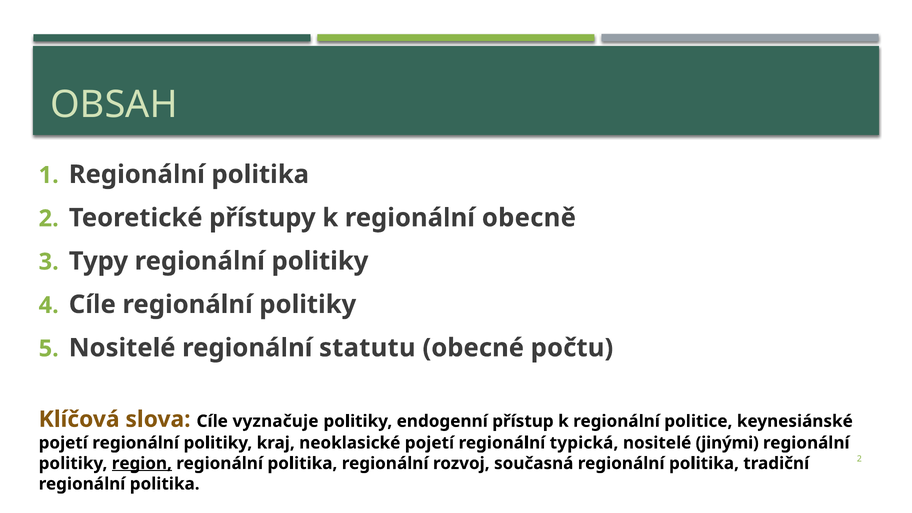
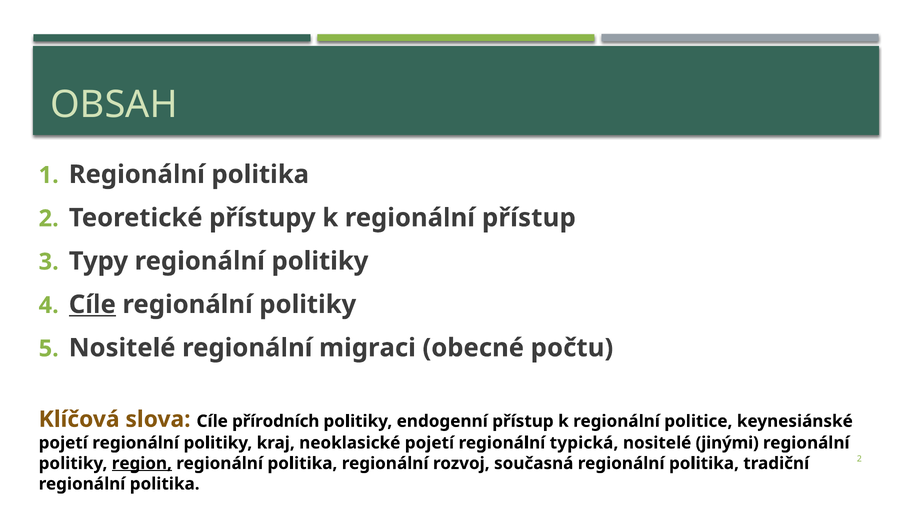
regionální obecně: obecně -> přístup (529, 218)
Cíle underline: none -> present (92, 304)
statutu: statutu -> migraci (367, 348)
vyznačuje: vyznačuje -> přírodních (276, 421)
